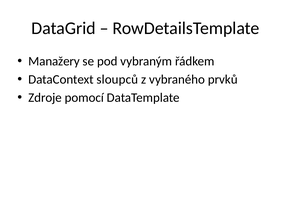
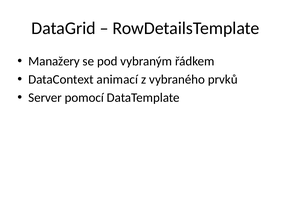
sloupců: sloupců -> animací (117, 79)
Zdroje: Zdroje -> Server (45, 97)
